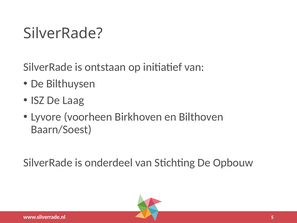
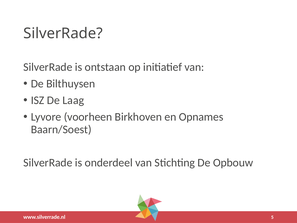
Bilthoven: Bilthoven -> Opnames (201, 117)
